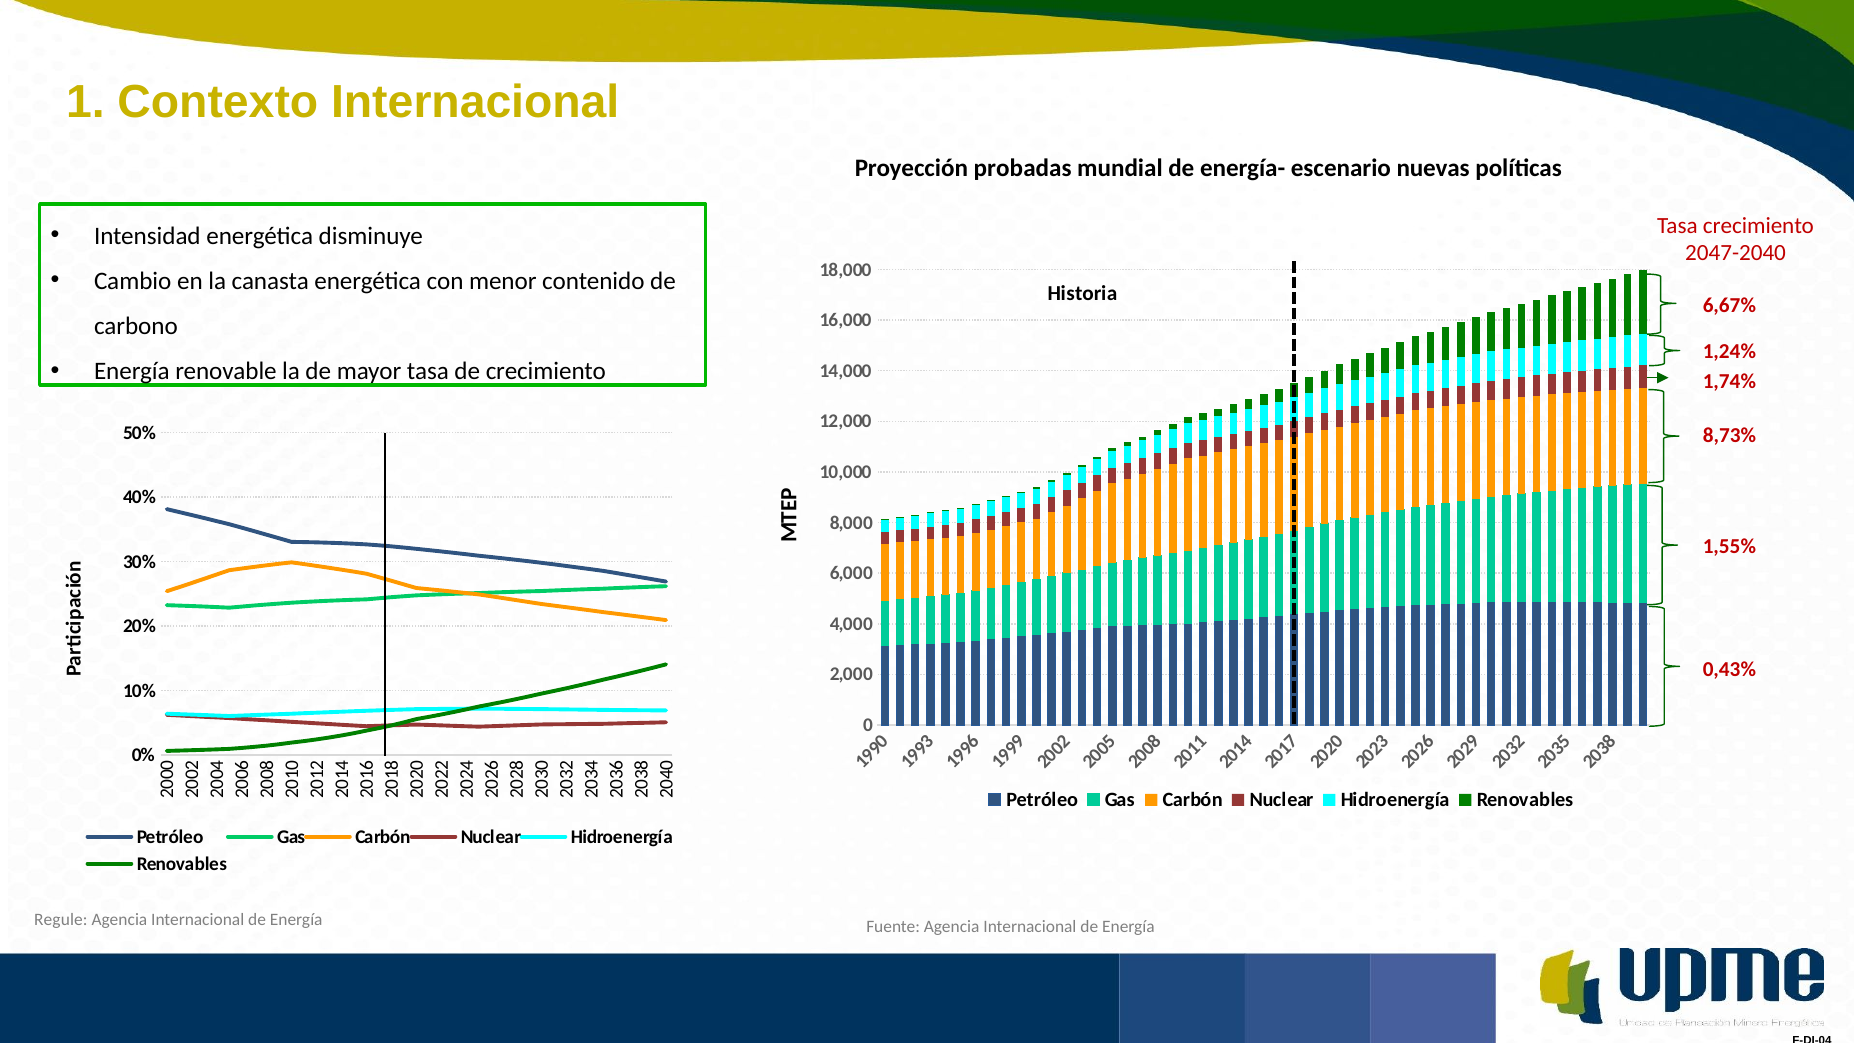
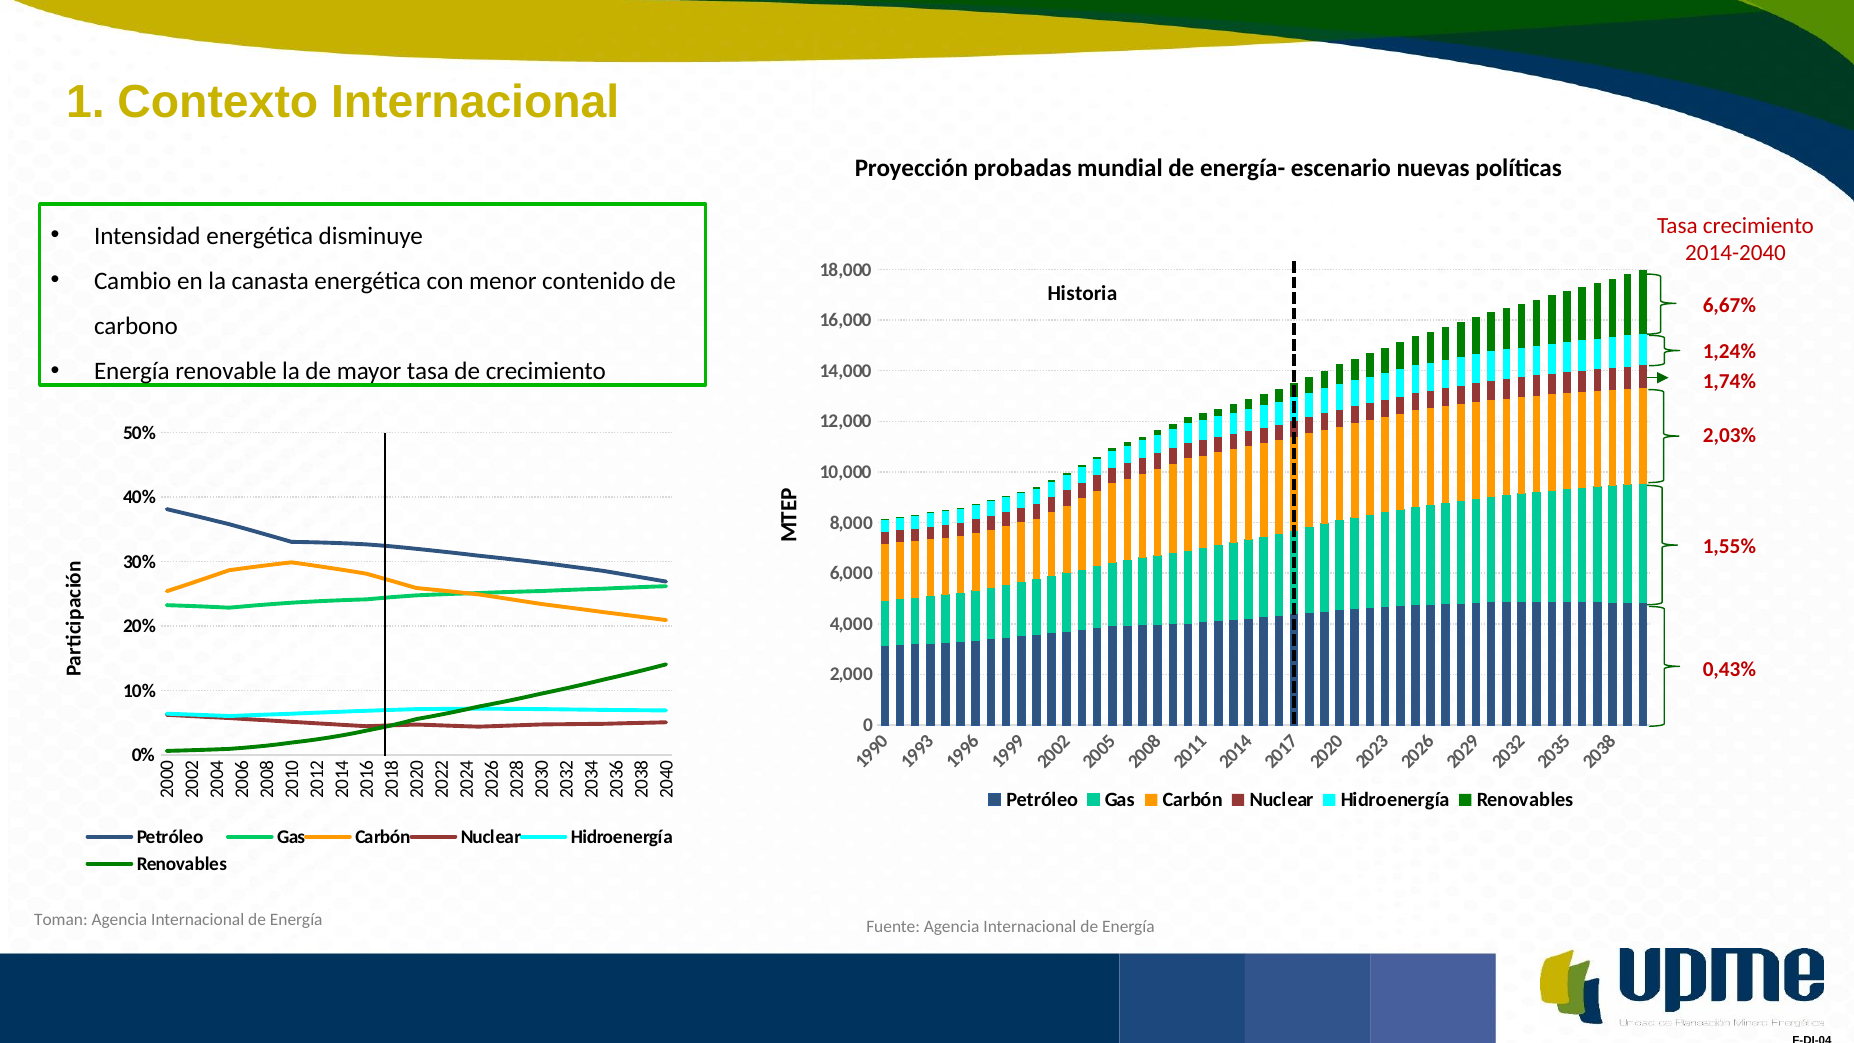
2047-2040: 2047-2040 -> 2014-2040 (1736, 253)
8,73%: 8,73% -> 2,03% (1729, 435)
Regule: Regule -> Toman (61, 919)
